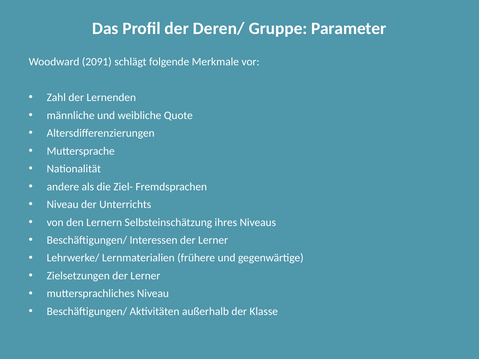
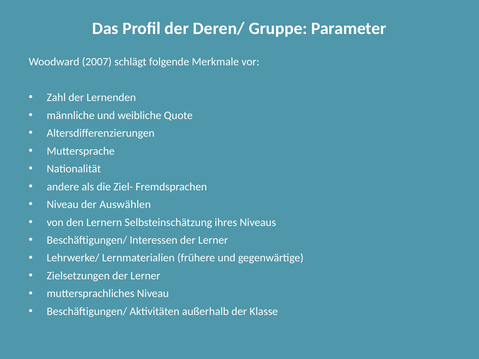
2091: 2091 -> 2007 (97, 62)
Unterrichts: Unterrichts -> Auswählen (125, 205)
